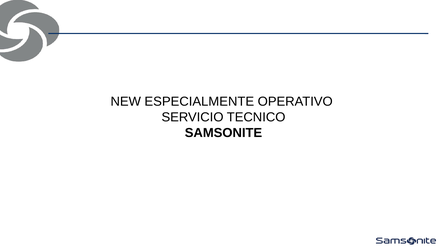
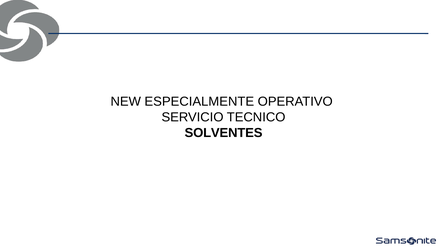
SAMSONITE: SAMSONITE -> SOLVENTES (224, 133)
